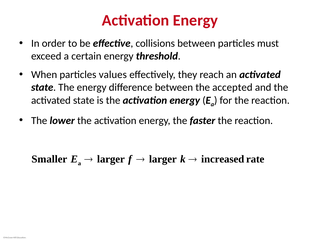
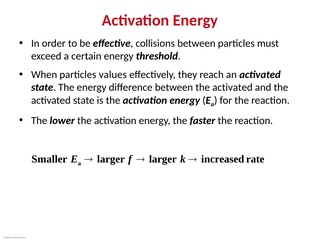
between the accepted: accepted -> activated (232, 87)
